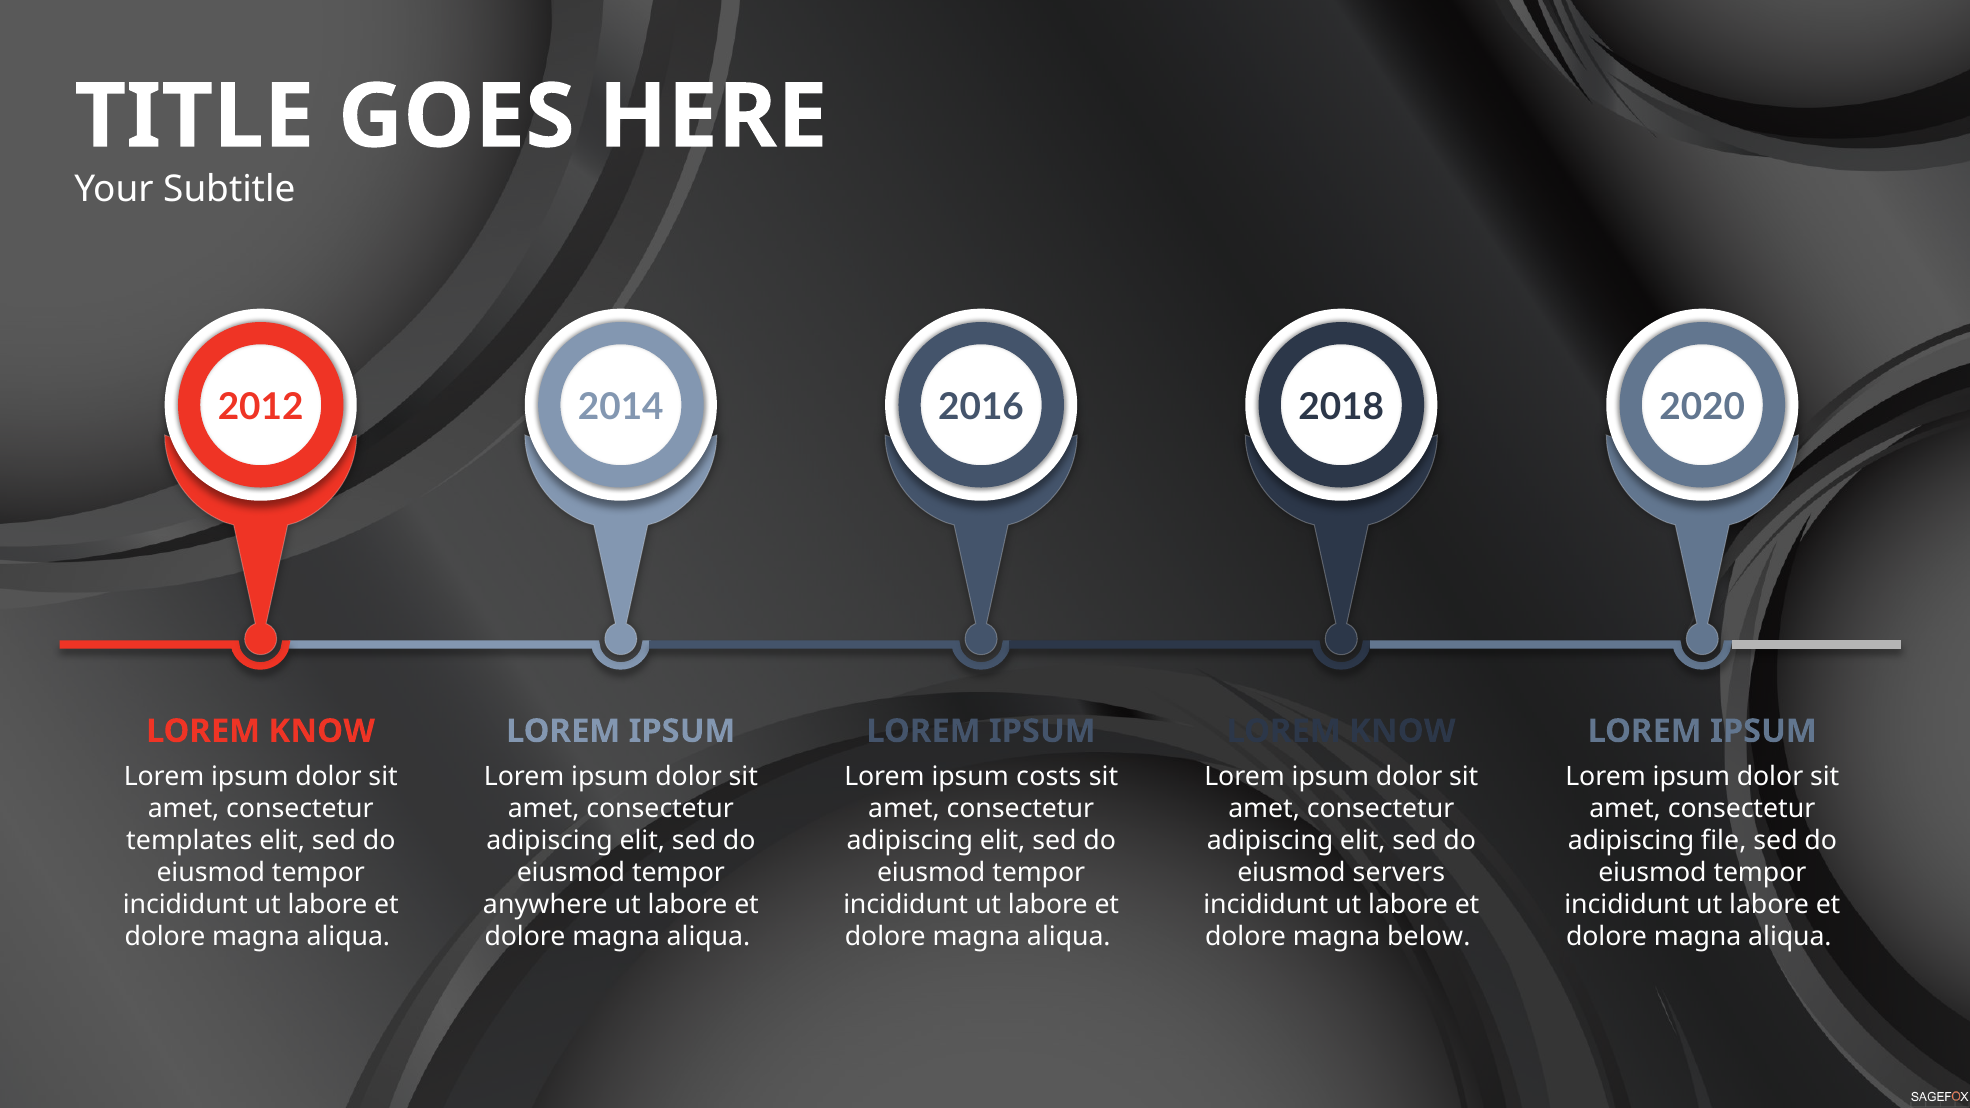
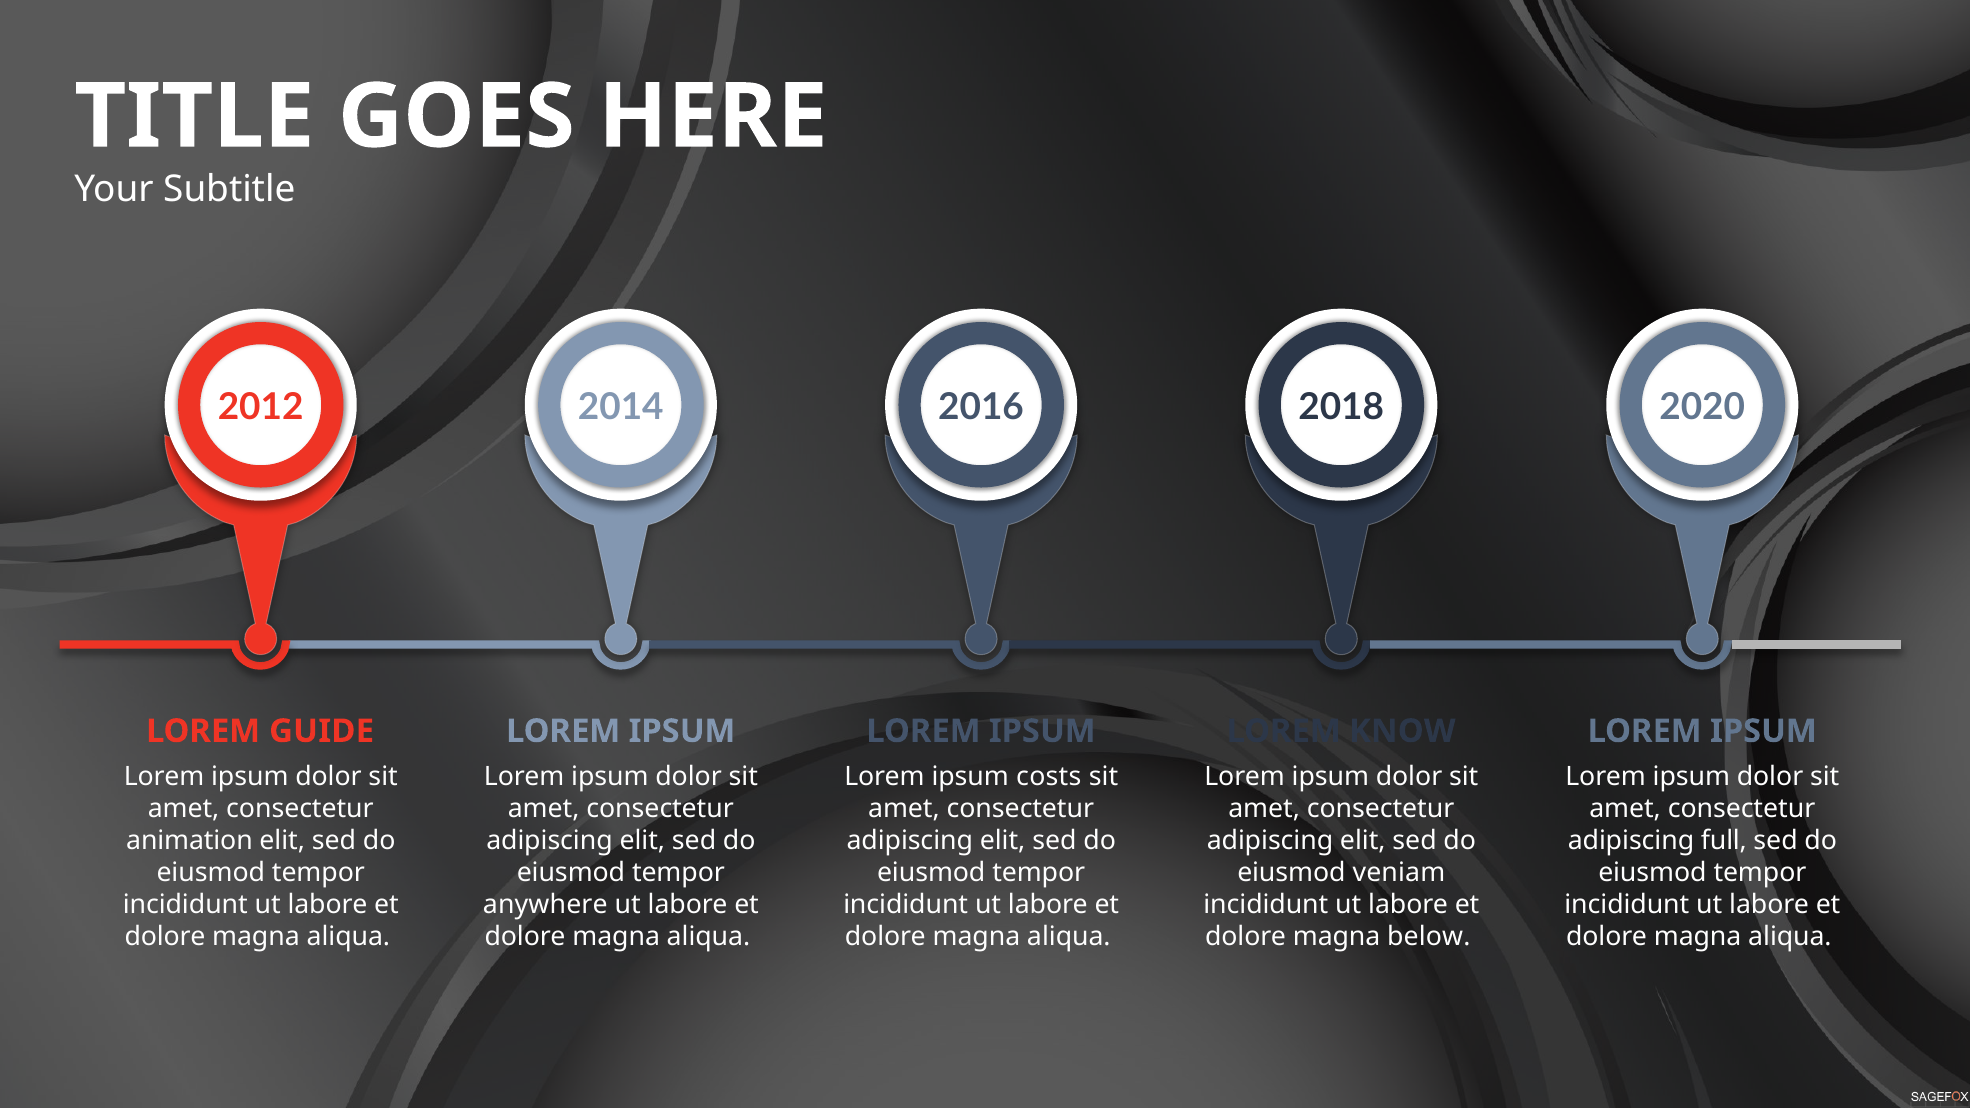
KNOW: KNOW -> GUIDE (322, 731)
templates: templates -> animation (189, 840)
file: file -> full (1724, 840)
servers: servers -> veniam (1399, 872)
